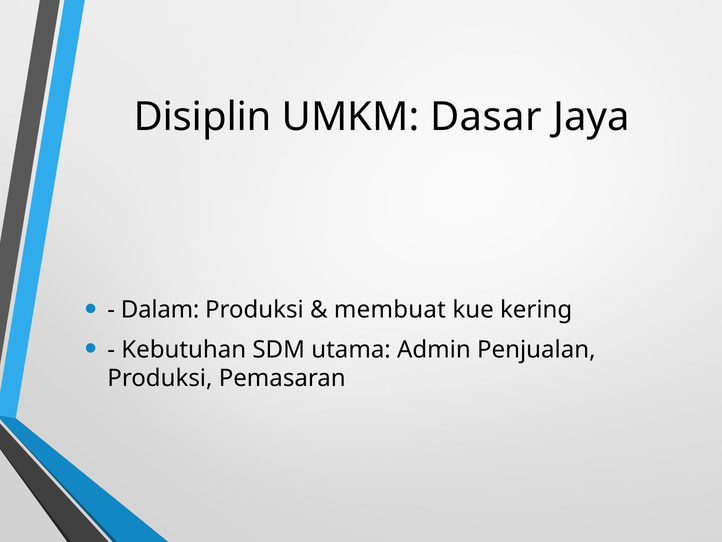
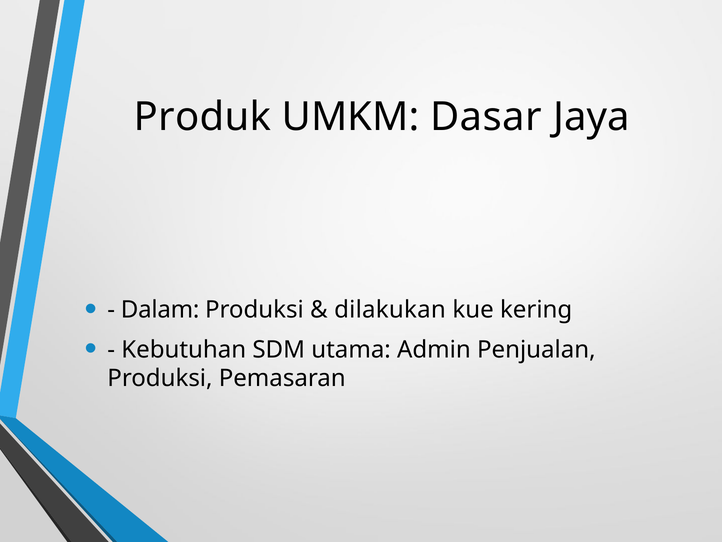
Disiplin: Disiplin -> Produk (202, 117)
membuat: membuat -> dilakukan (390, 310)
